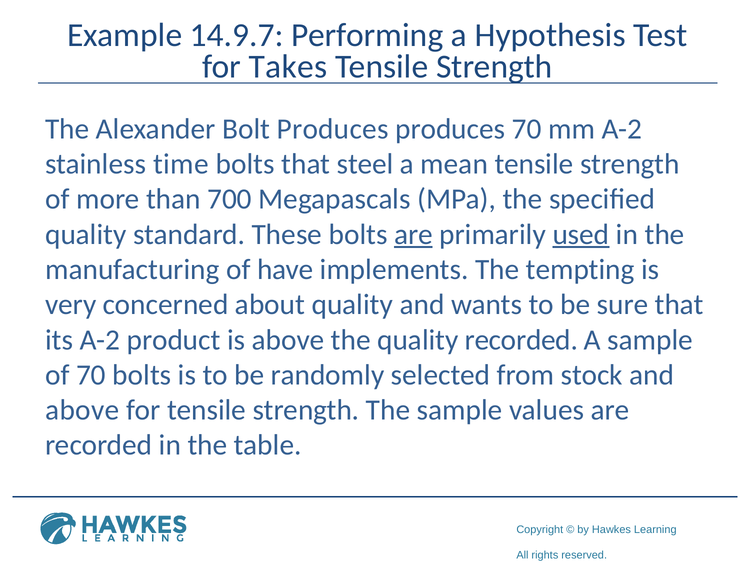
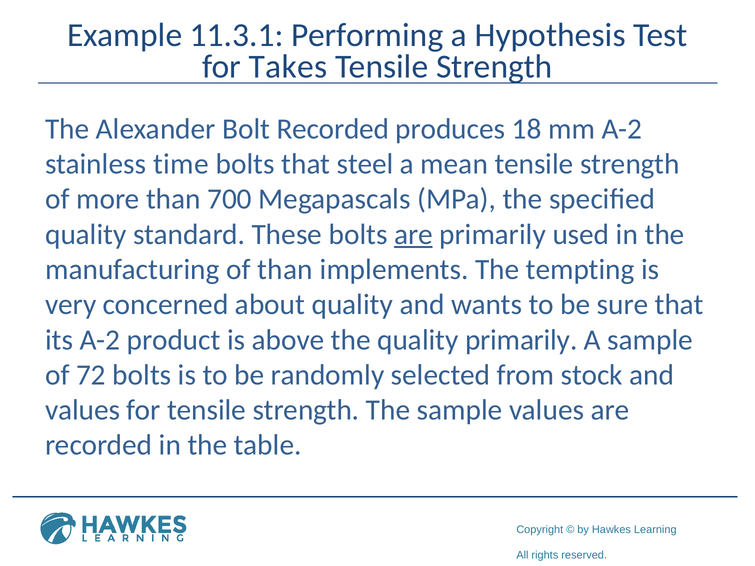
14.9.7: 14.9.7 -> 11.3.1 (237, 35)
Bolt Produces: Produces -> Recorded (333, 129)
produces 70: 70 -> 18 (527, 129)
used underline: present -> none (581, 235)
of have: have -> than (285, 270)
quality recorded: recorded -> primarily (521, 340)
of 70: 70 -> 72 (91, 375)
above: above -> values (83, 410)
